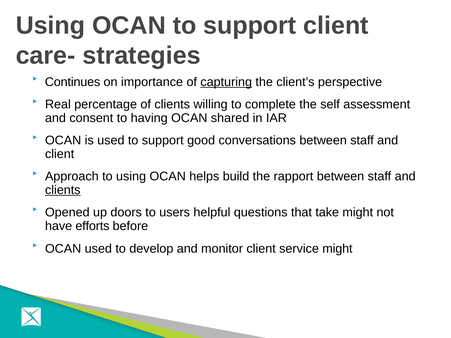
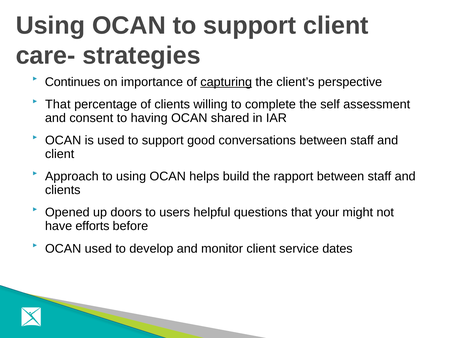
Real: Real -> That (58, 105)
clients underline: present -> none (63, 190)
take: take -> your (327, 213)
service might: might -> dates (337, 249)
